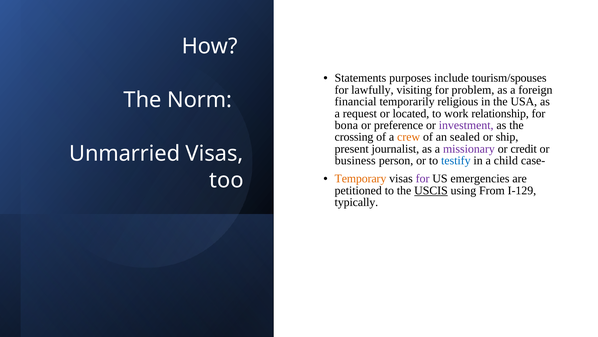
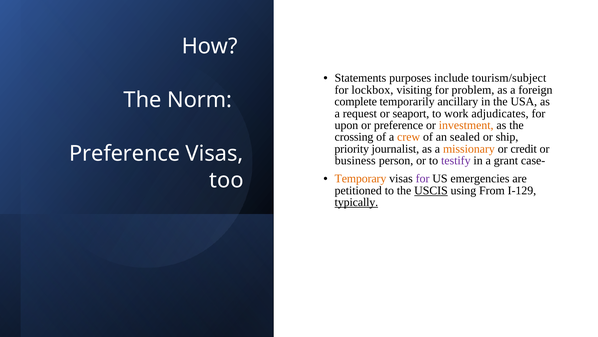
tourism/spouses: tourism/spouses -> tourism/subject (509, 78)
lawfully: lawfully -> lockbox (372, 90)
financial: financial -> complete (356, 101)
religious: religious -> ancillary (458, 101)
located: located -> seaport (411, 113)
relationship: relationship -> adjudicates (500, 113)
bona: bona -> upon (346, 125)
investment colour: purple -> orange (466, 125)
present: present -> priority (352, 149)
missionary colour: purple -> orange (469, 149)
Unmarried: Unmarried -> Preference (125, 153)
testify colour: blue -> purple (456, 160)
child: child -> grant (506, 160)
typically underline: none -> present (356, 202)
